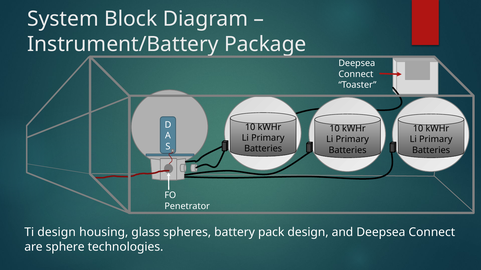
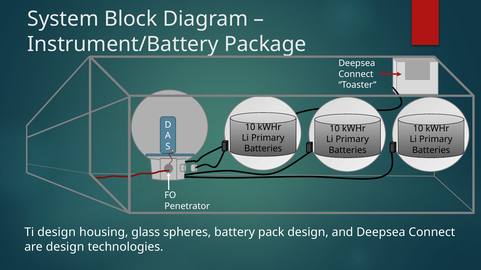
are sphere: sphere -> design (65, 247)
